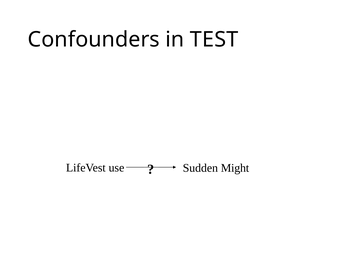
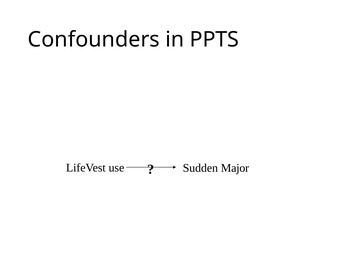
TEST: TEST -> PPTS (214, 39)
Might: Might -> Major (235, 168)
